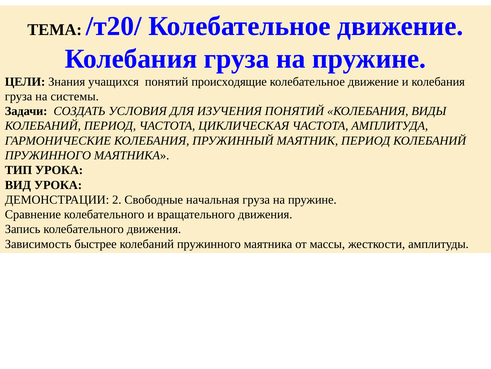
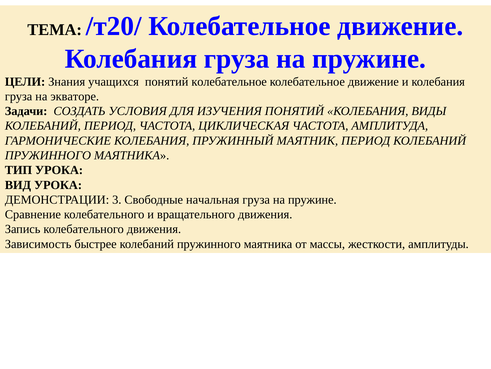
понятий происходящие: происходящие -> колебательное (229, 81)
системы: системы -> экваторе (75, 96)
2: 2 -> 3 (117, 199)
